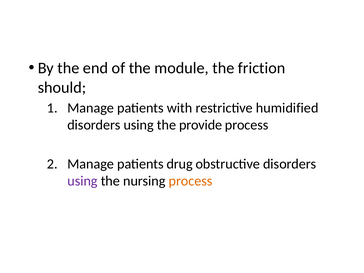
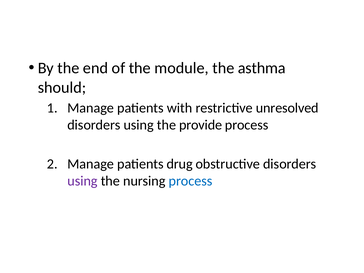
friction: friction -> asthma (262, 68)
humidified: humidified -> unresolved (287, 108)
process colour: orange -> blue (191, 181)
